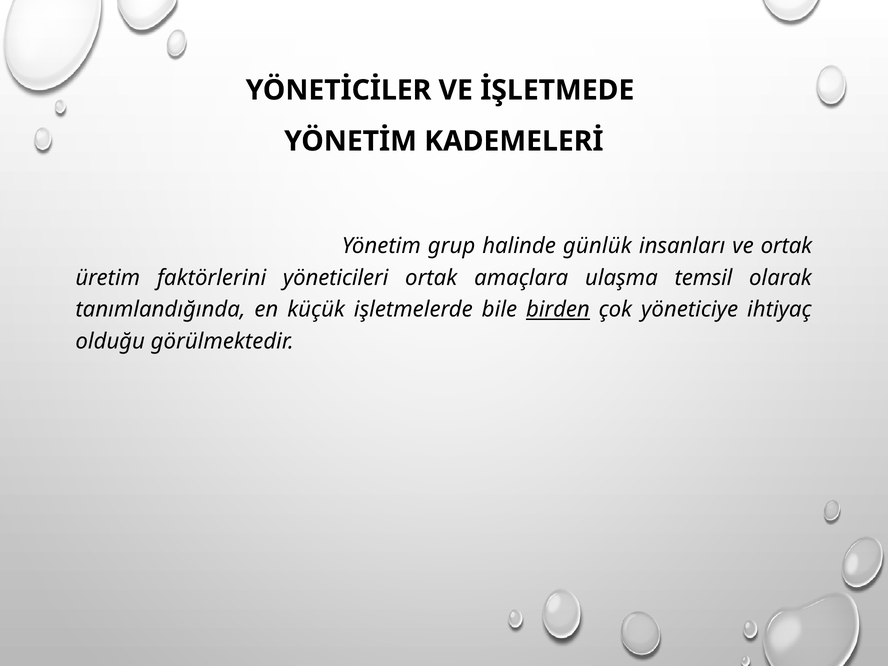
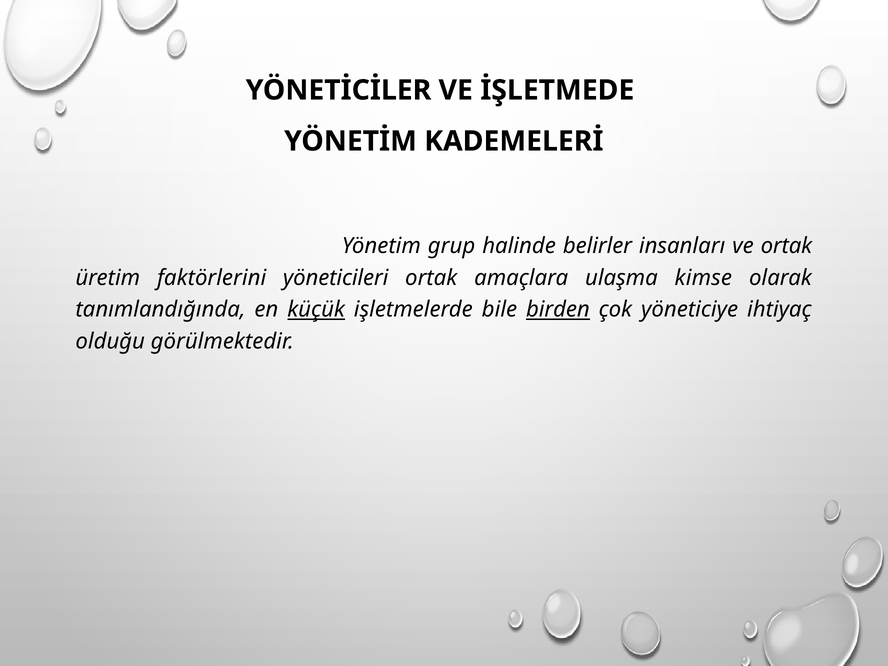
günlük: günlük -> belirler (598, 246)
temsil: temsil -> kimse (703, 278)
küçük underline: none -> present (316, 310)
